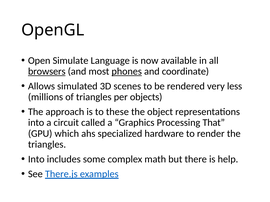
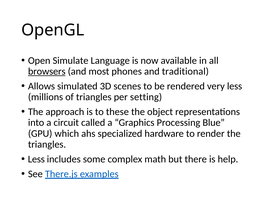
phones underline: present -> none (127, 72)
coordinate: coordinate -> traditional (185, 72)
objects: objects -> setting (146, 97)
That: That -> Blue (214, 123)
Into: Into -> Less (36, 160)
